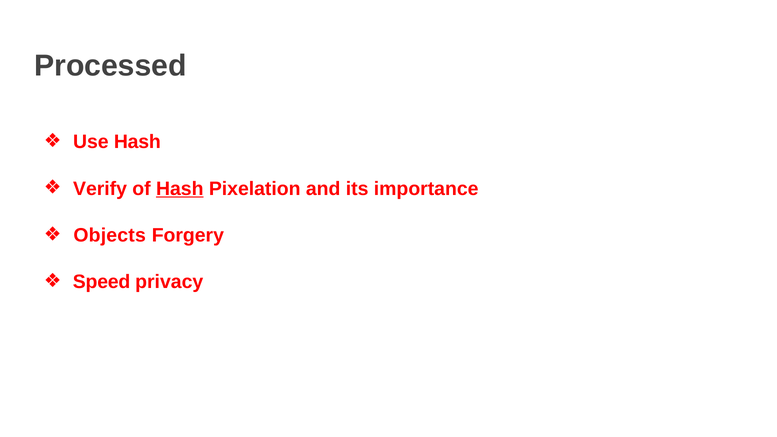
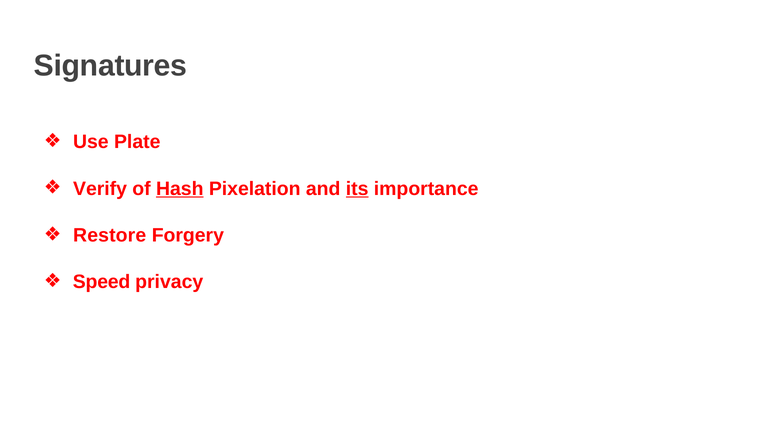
Processed: Processed -> Signatures (111, 66)
Use Hash: Hash -> Plate (137, 142)
its underline: none -> present (357, 189)
Objects: Objects -> Restore (110, 235)
